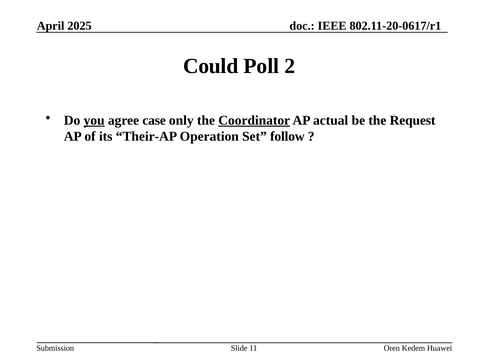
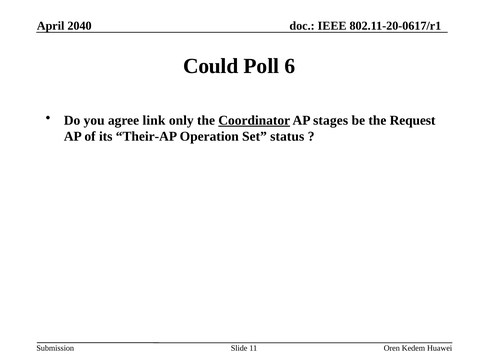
2025: 2025 -> 2040 (80, 26)
2: 2 -> 6 (290, 66)
you underline: present -> none (94, 120)
case: case -> link (154, 120)
actual: actual -> stages (331, 120)
follow: follow -> status (287, 136)
